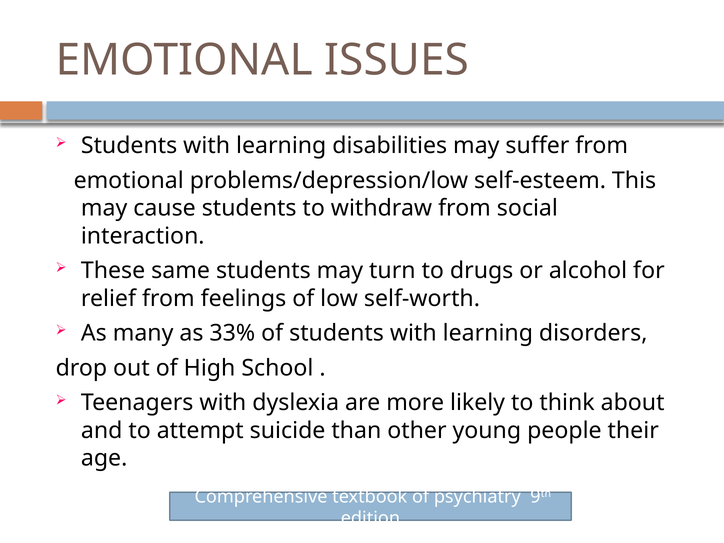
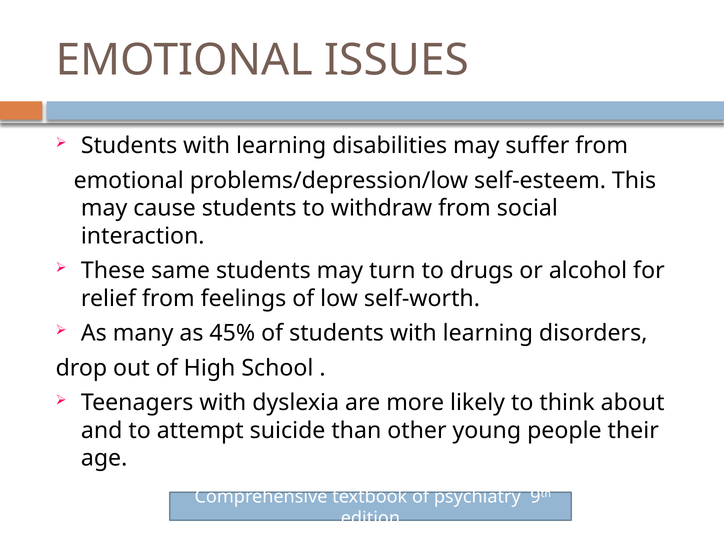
33%: 33% -> 45% (232, 333)
